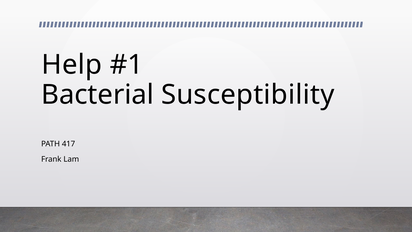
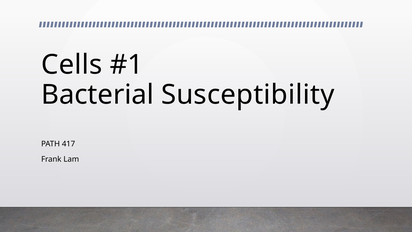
Help: Help -> Cells (72, 65)
